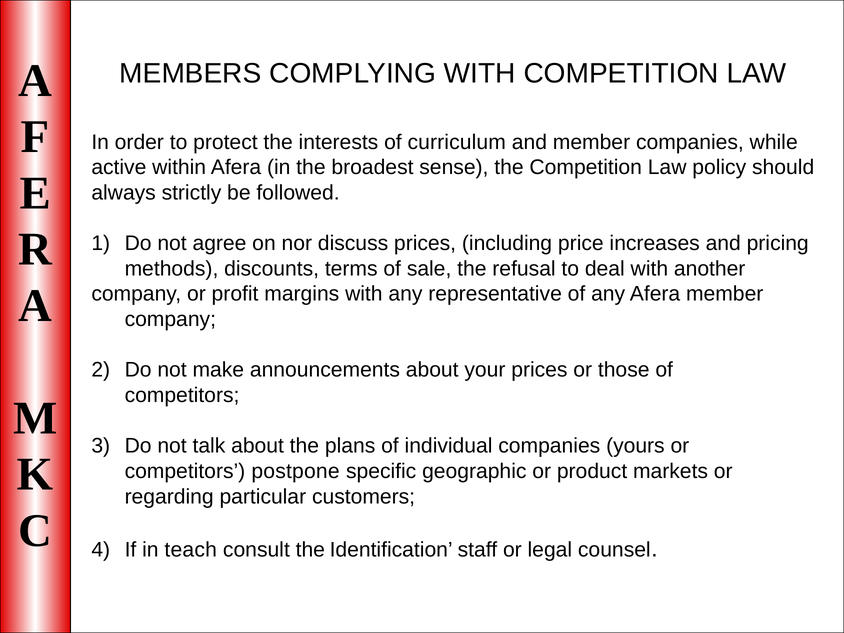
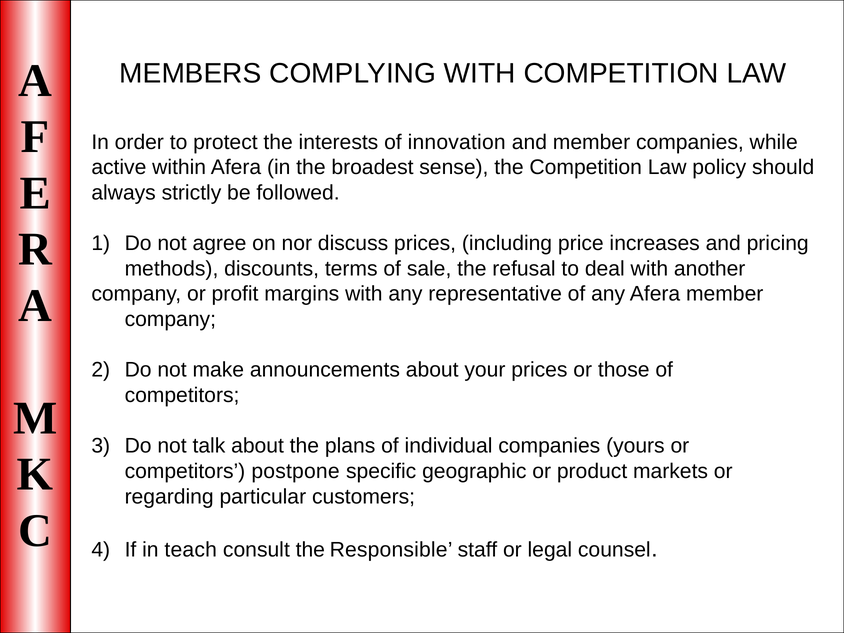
curriculum: curriculum -> innovation (457, 142)
Identification: Identification -> Responsible (391, 550)
